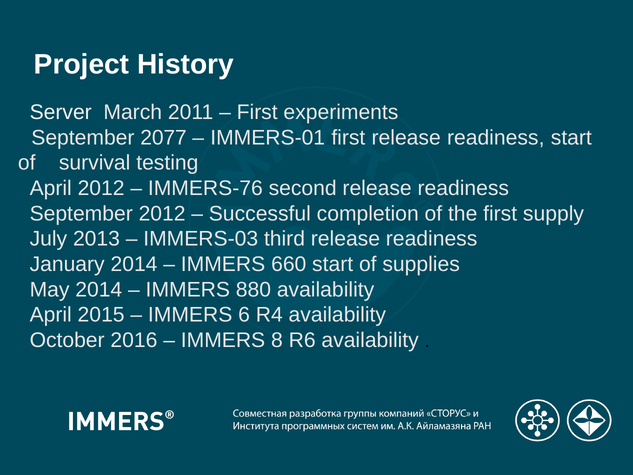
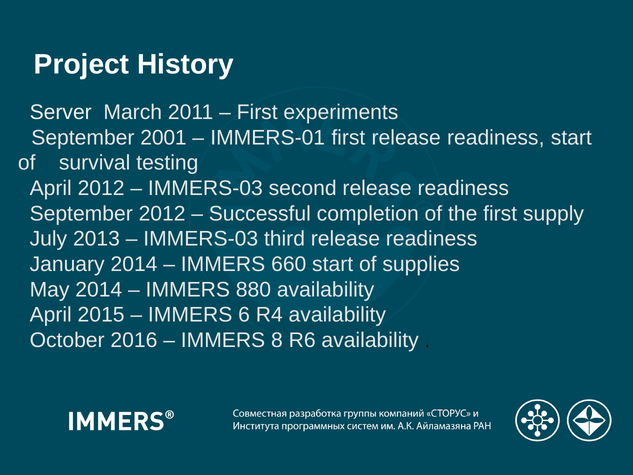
2077: 2077 -> 2001 (164, 138)
IMMERS-76: IMMERS-76 -> IMMERS-03 (205, 188)
